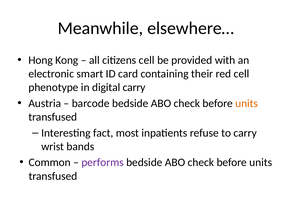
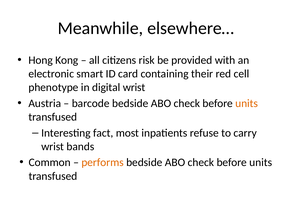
citizens cell: cell -> risk (147, 60)
digital carry: carry -> wrist (134, 87)
performs colour: purple -> orange (103, 162)
